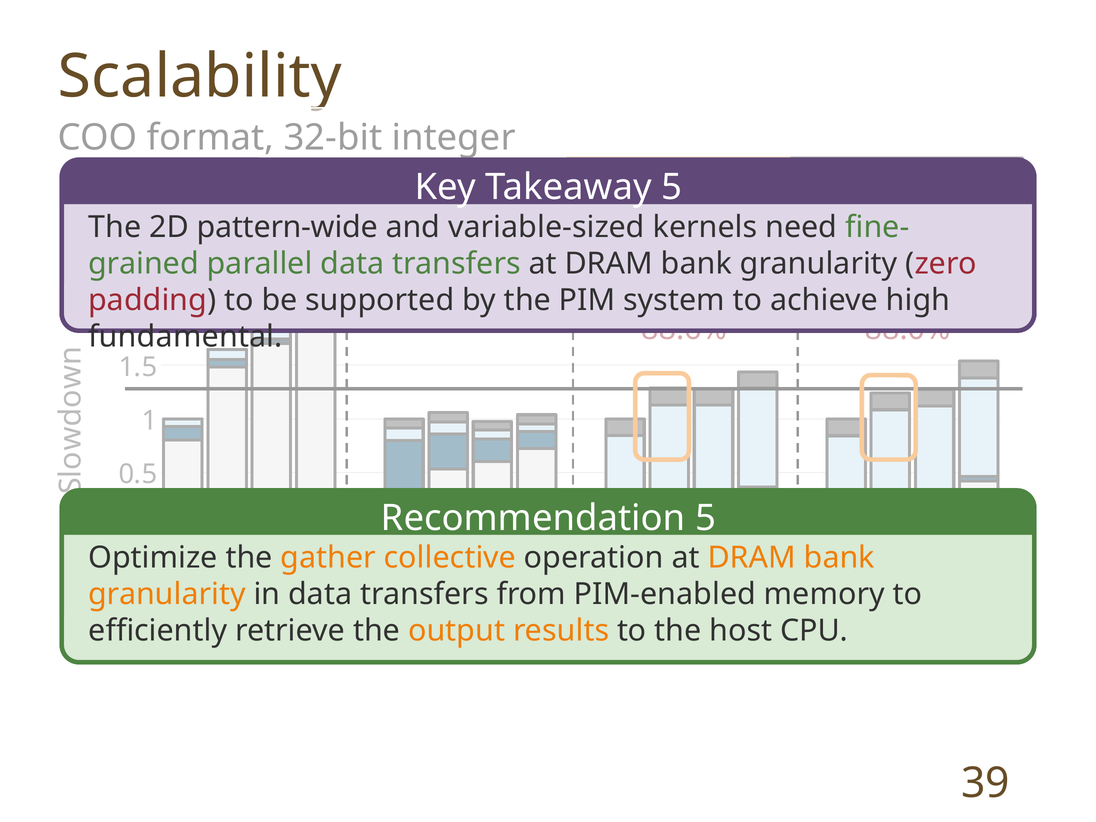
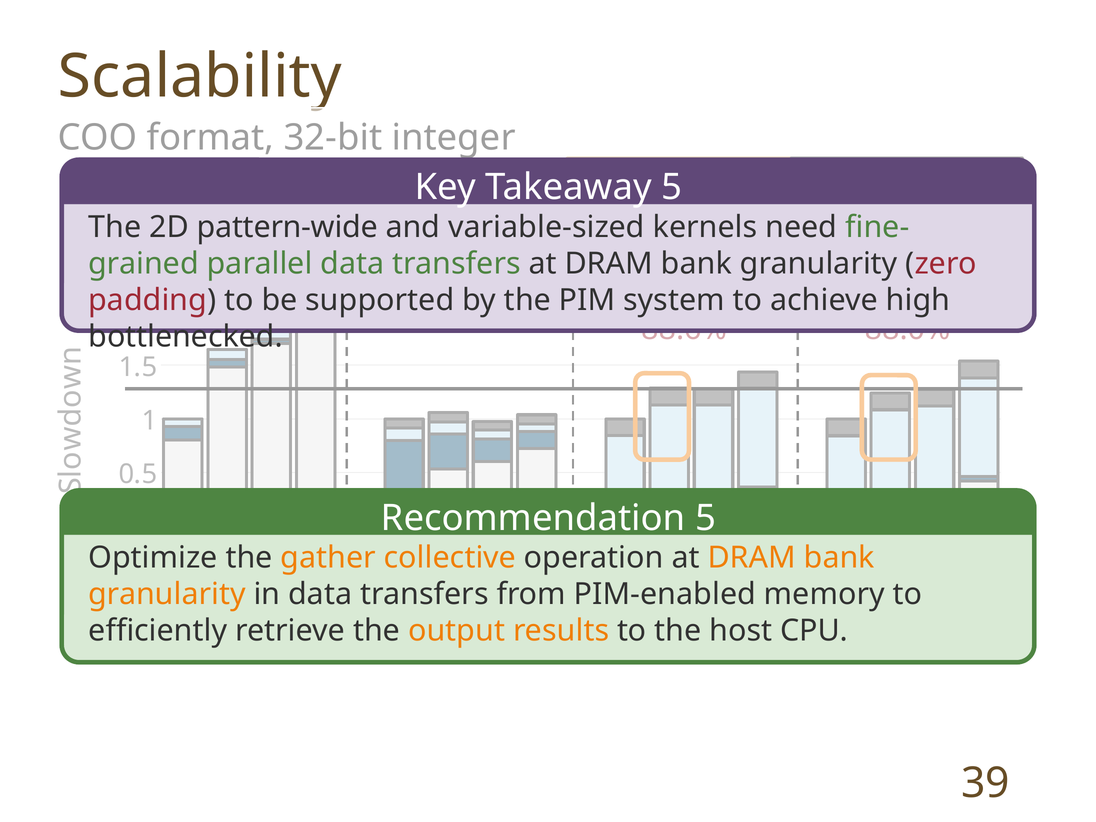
fundamental: fundamental -> bottlenecked (186, 337)
